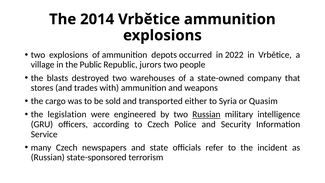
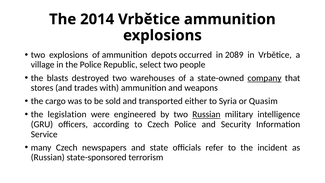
2022: 2022 -> 2089 (234, 55)
the Public: Public -> Police (91, 65)
jurors: jurors -> select (150, 65)
company underline: none -> present (264, 78)
